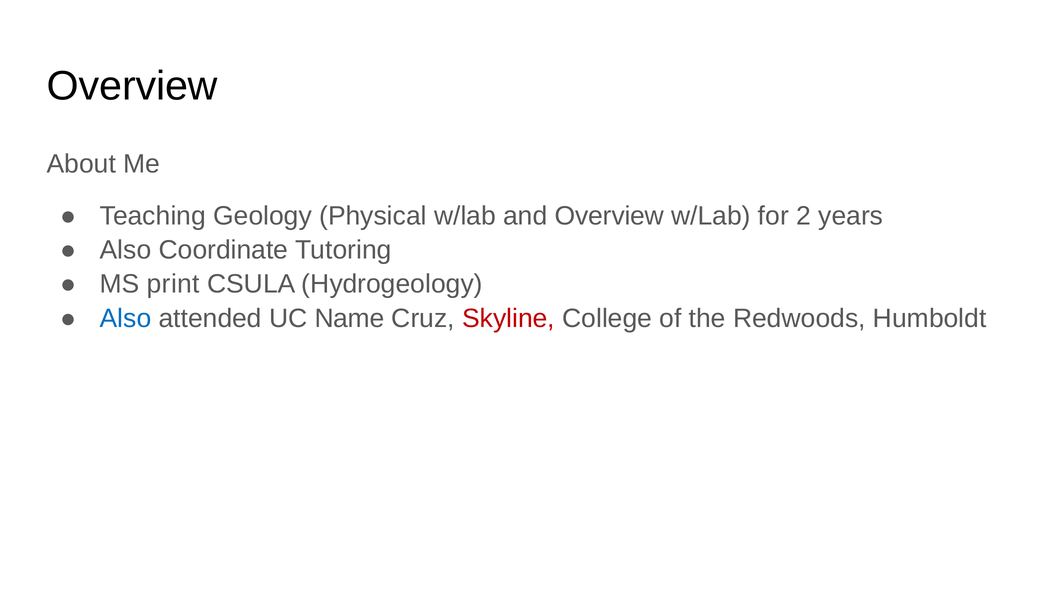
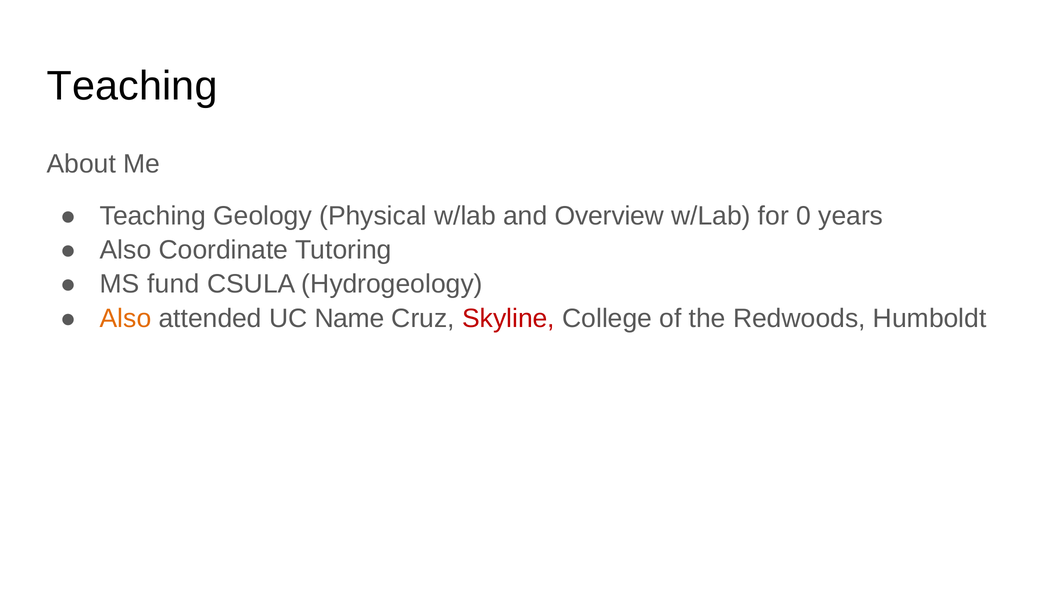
Overview: Overview -> Teaching (132, 86)
2: 2 -> 0 (804, 216)
print: print -> fund (173, 284)
Also colour: blue -> orange (126, 318)
